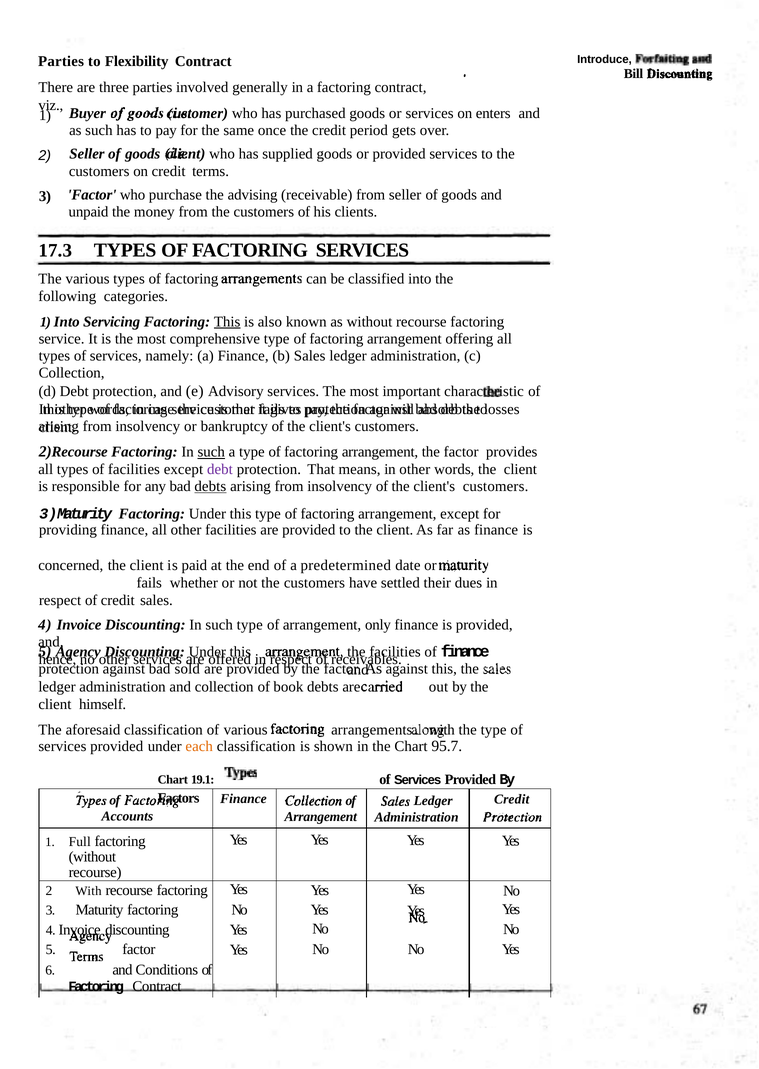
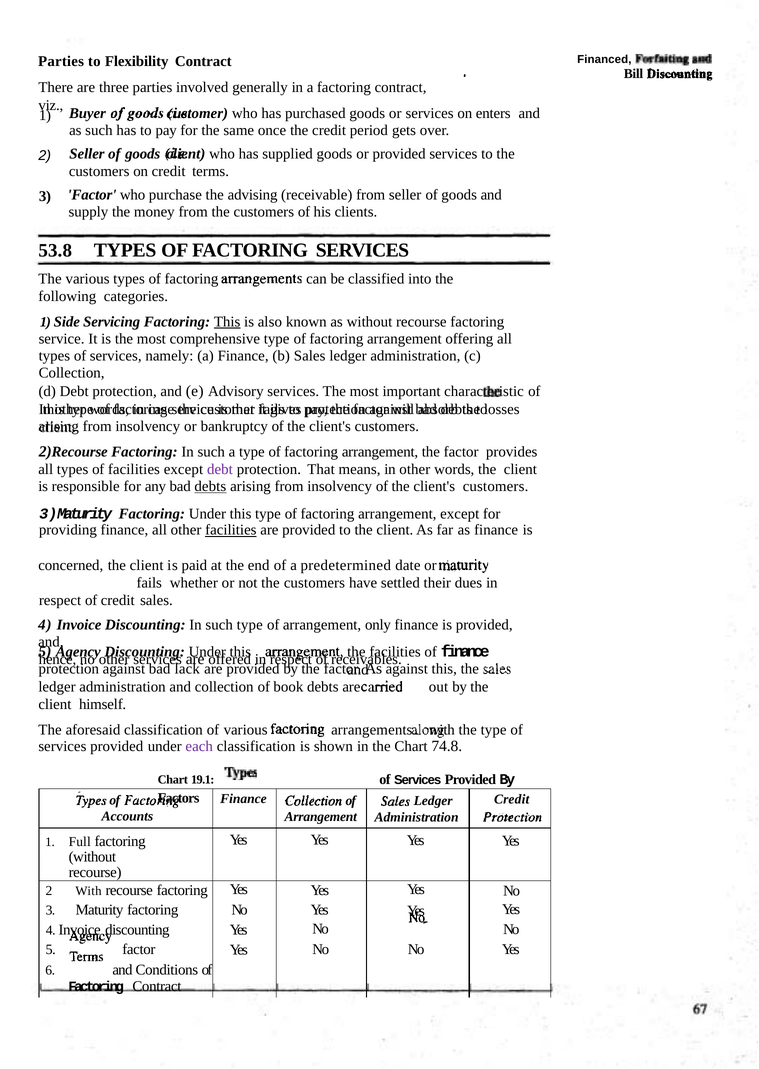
Introduce: Introduce -> Financed (604, 59)
unpaid: unpaid -> supply (88, 212)
17.3: 17.3 -> 53.8 (55, 251)
1 Into: Into -> Side (67, 322)
such underline: present -> none (211, 452)
facilities underline: none -> present (231, 530)
sold: sold -> lack (187, 669)
each colour: orange -> purple (199, 747)
95.7: 95.7 -> 74.8 (447, 747)
